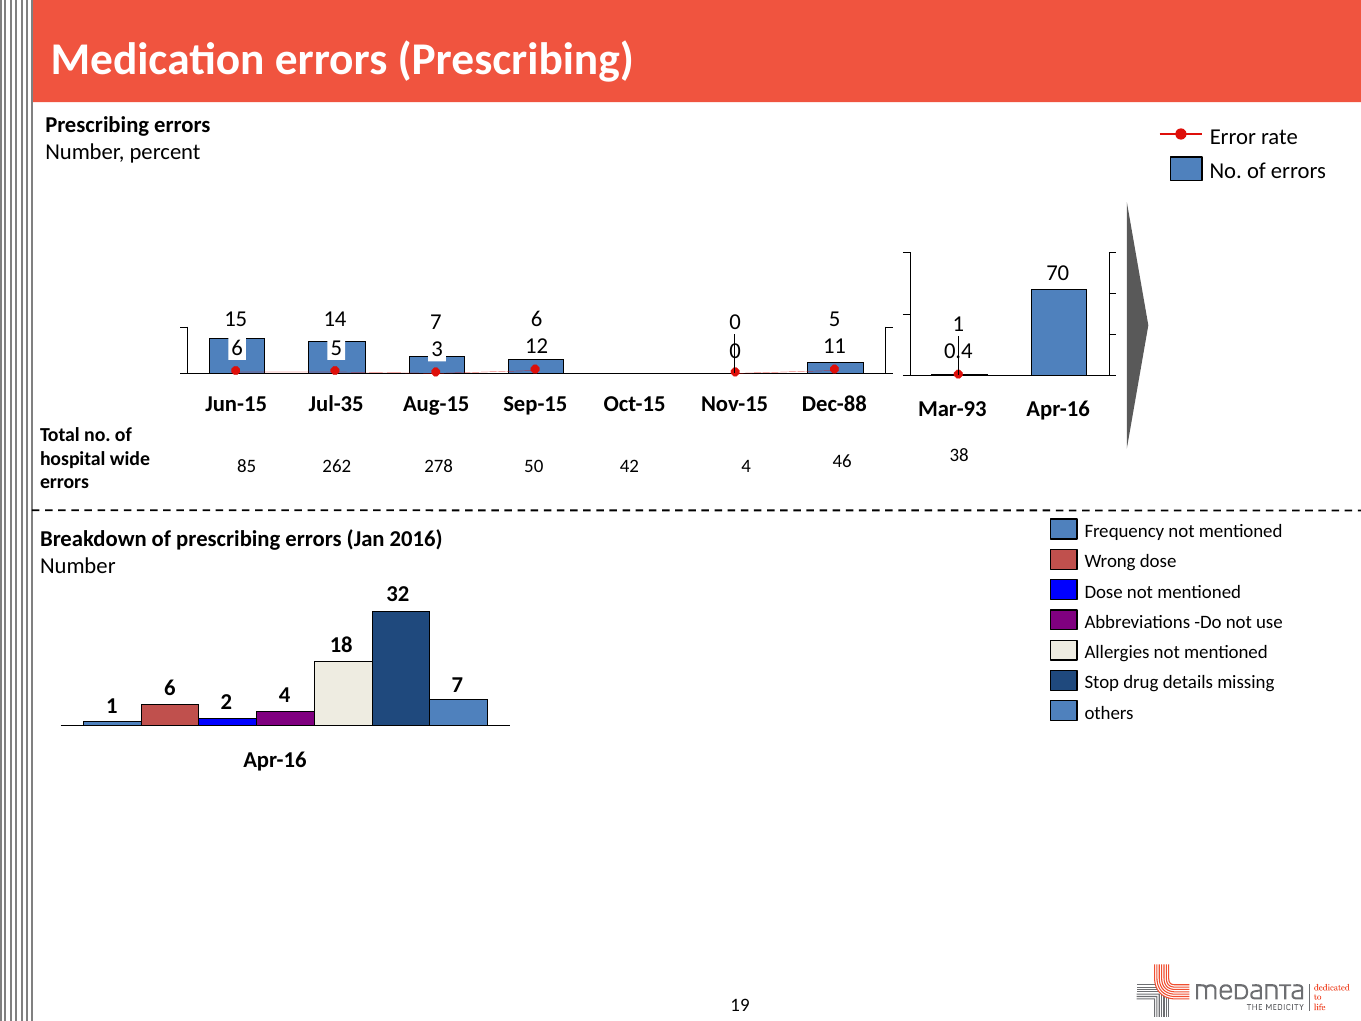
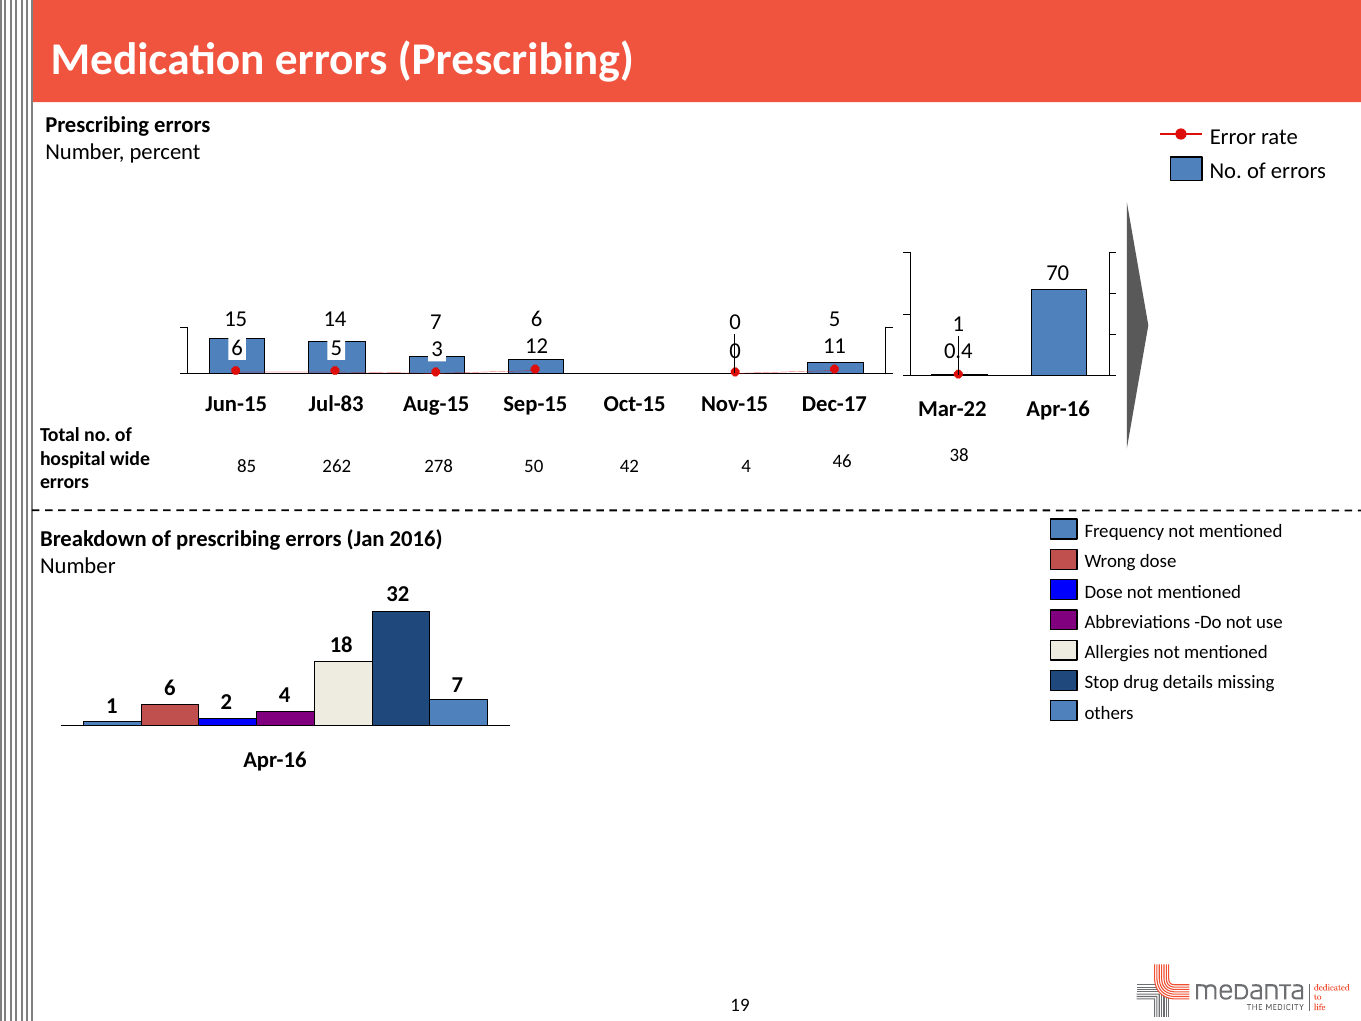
Jul-35: Jul-35 -> Jul-83 (336, 404)
Dec-88: Dec-88 -> Dec-17 (834, 404)
Mar-93: Mar-93 -> Mar-22 (952, 409)
